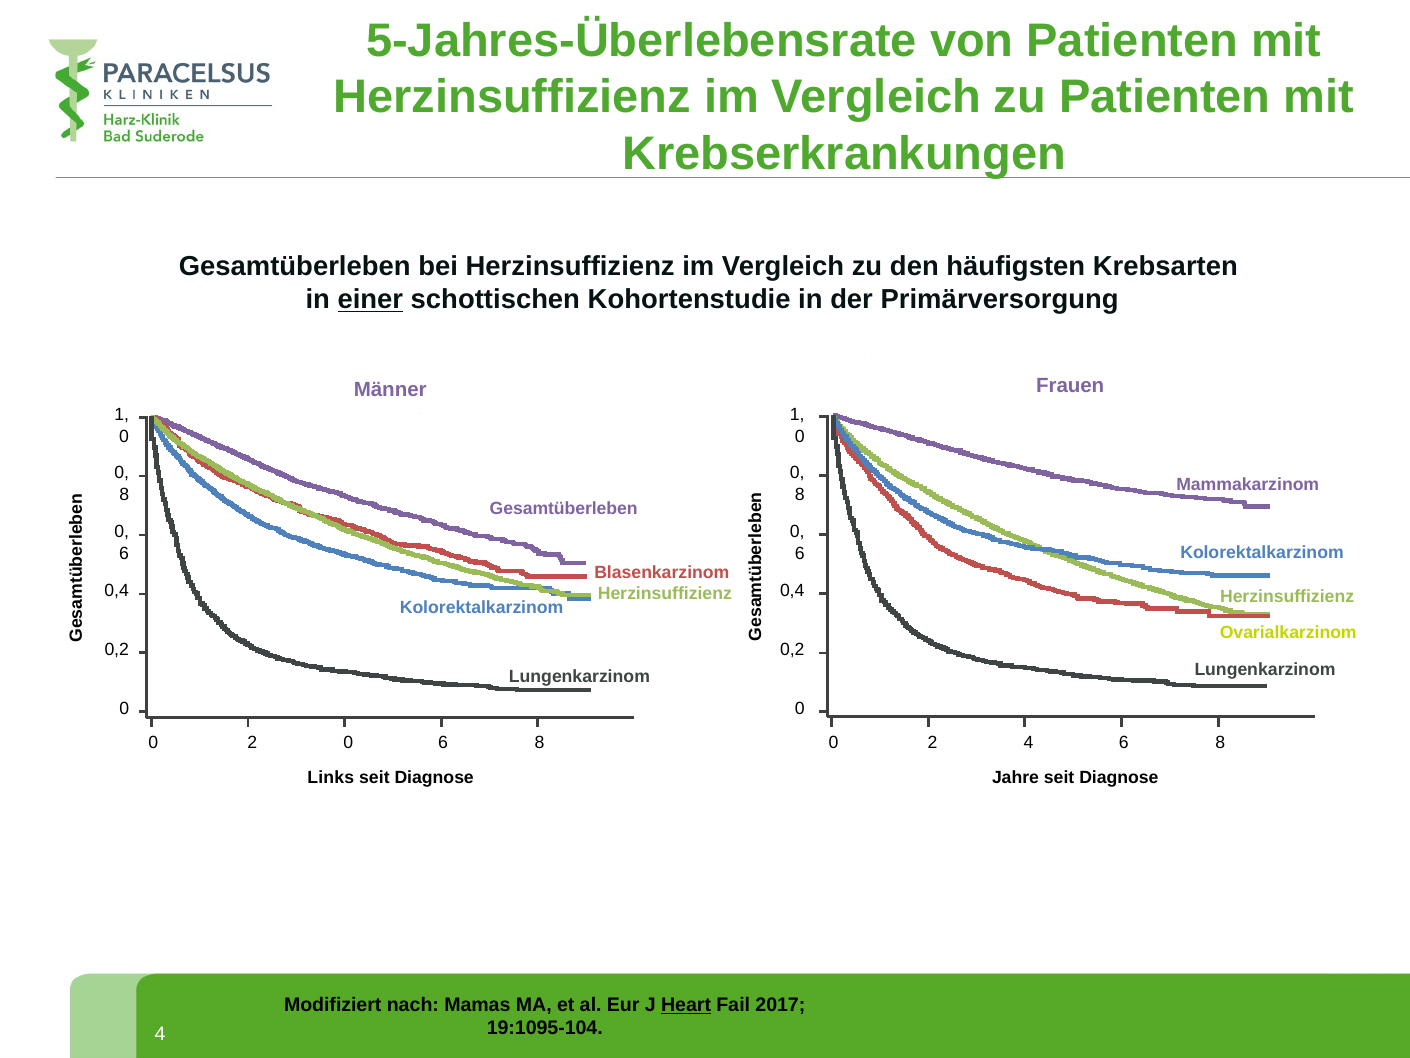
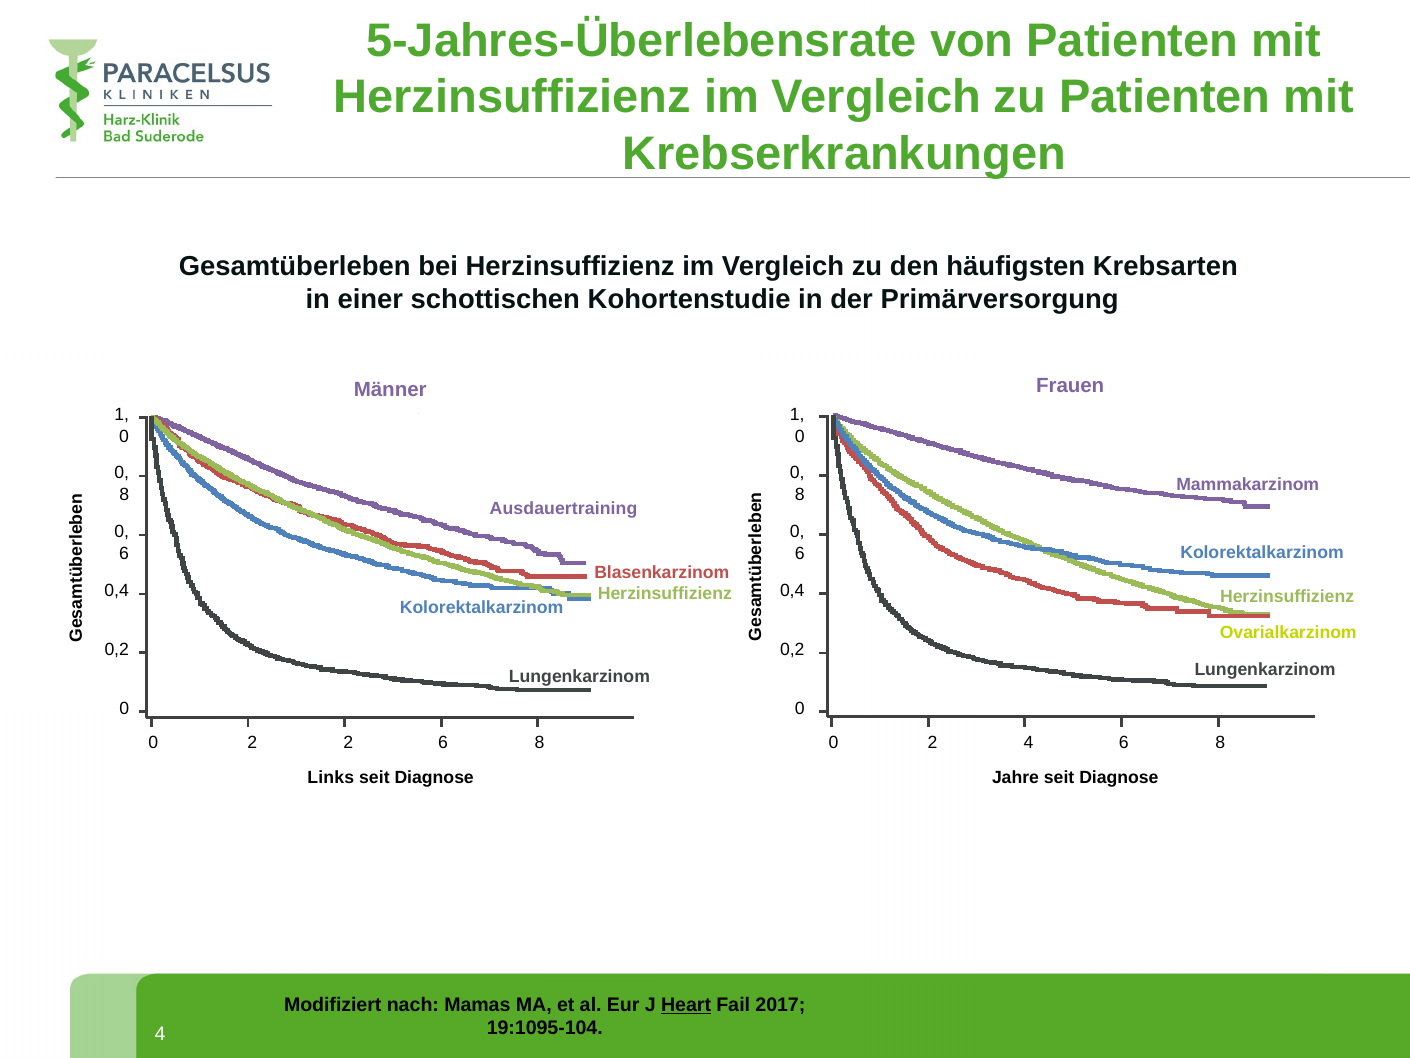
einer underline: present -> none (370, 299)
Gesamtüberleben: Gesamtüberleben -> Ausdauertraining (564, 509)
2 0: 0 -> 2 (348, 743)
